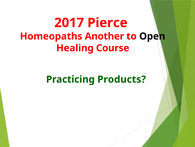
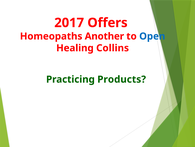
Pierce: Pierce -> Offers (107, 23)
Open colour: black -> blue (152, 36)
Course: Course -> Collins (113, 48)
